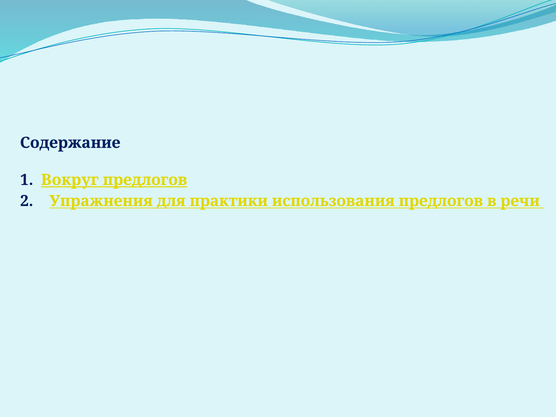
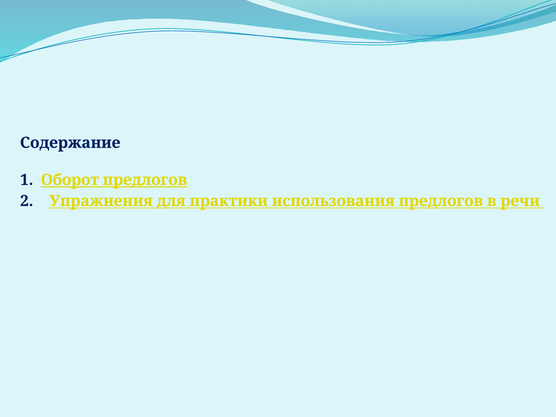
Вокруг: Вокруг -> Оборот (70, 180)
